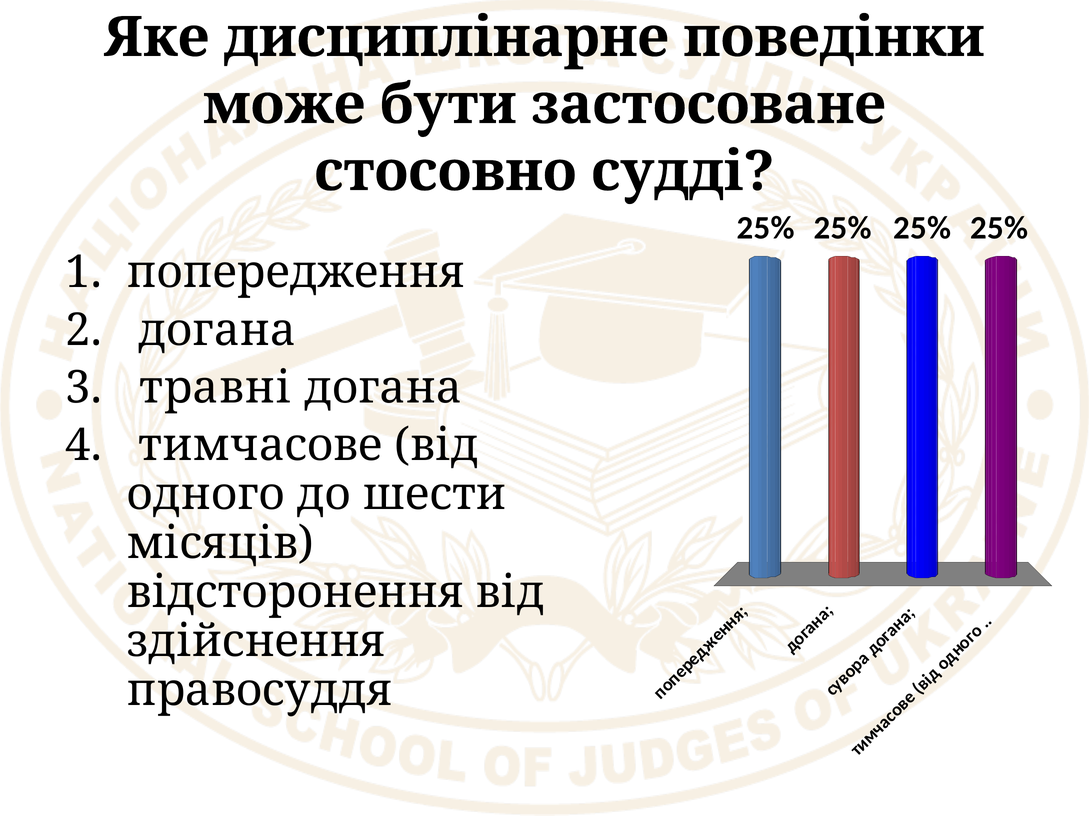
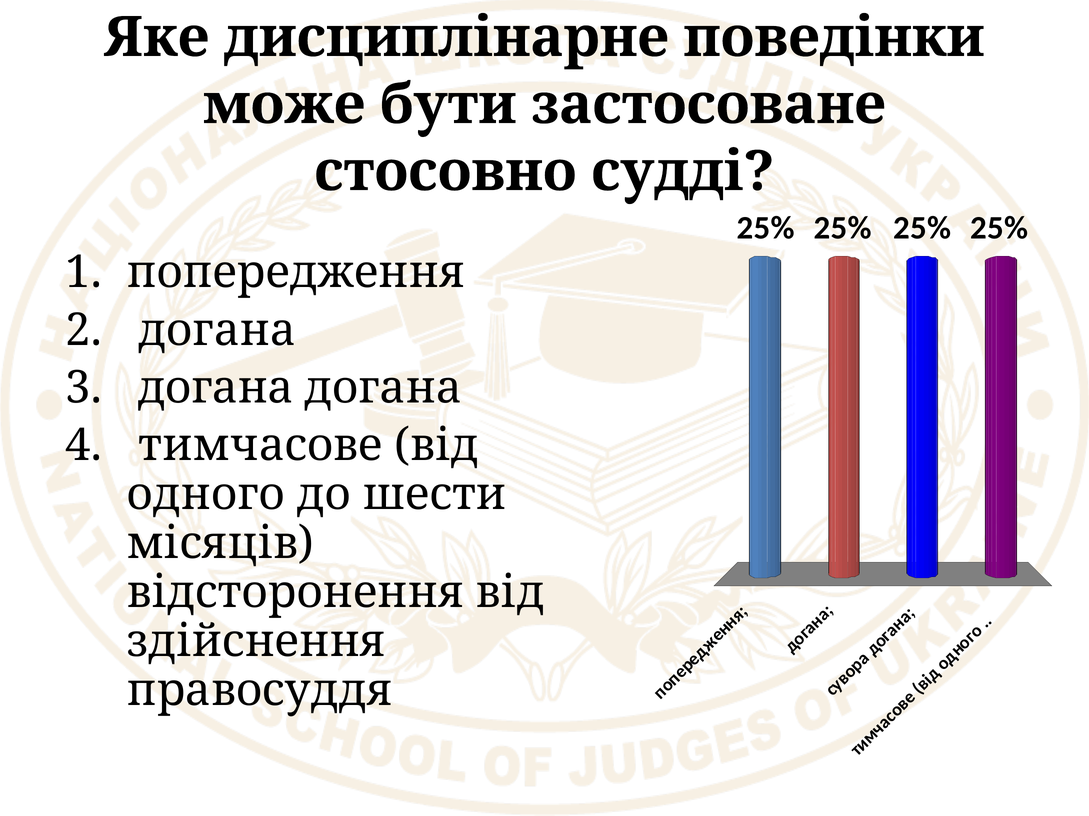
травні: травні -> догана (216, 388)
